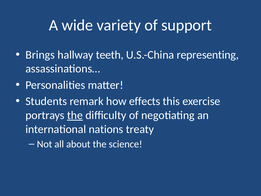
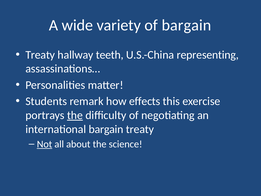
of support: support -> bargain (186, 25)
Brings: Brings -> Treaty (40, 55)
international nations: nations -> bargain (106, 129)
Not underline: none -> present (45, 144)
